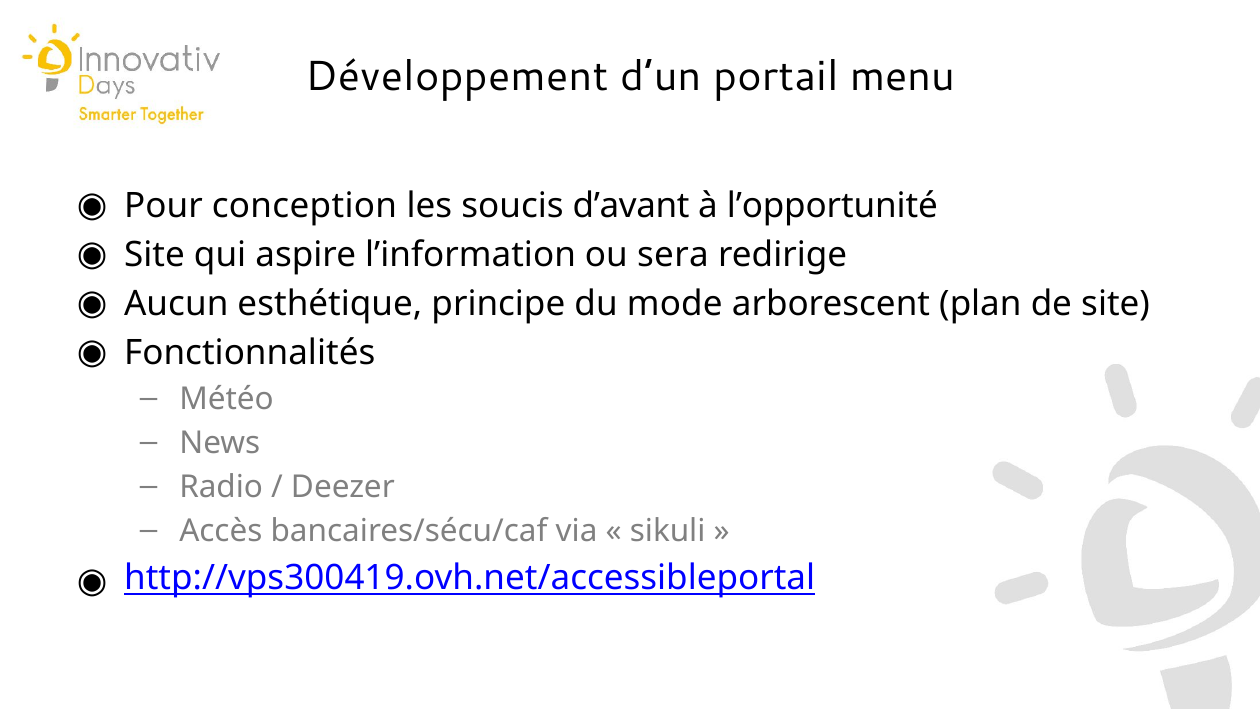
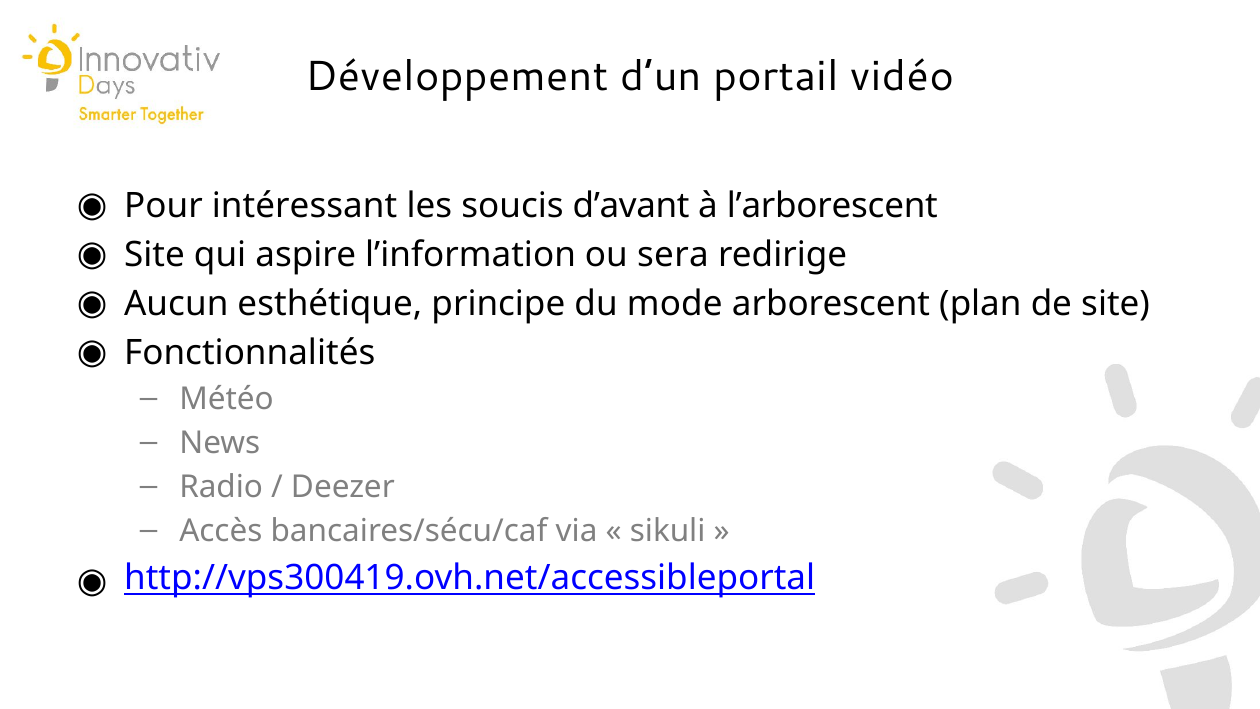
menu: menu -> vidéo (902, 76)
conception: conception -> intéressant (305, 206)
l’opportunité: l’opportunité -> l’arborescent (832, 206)
